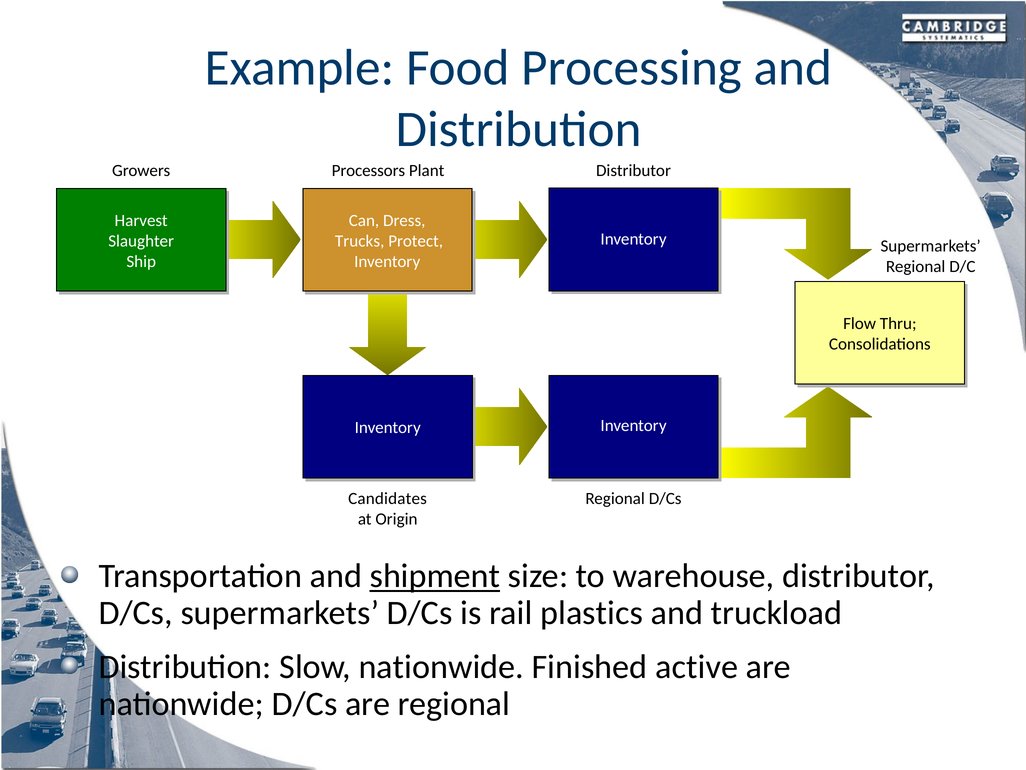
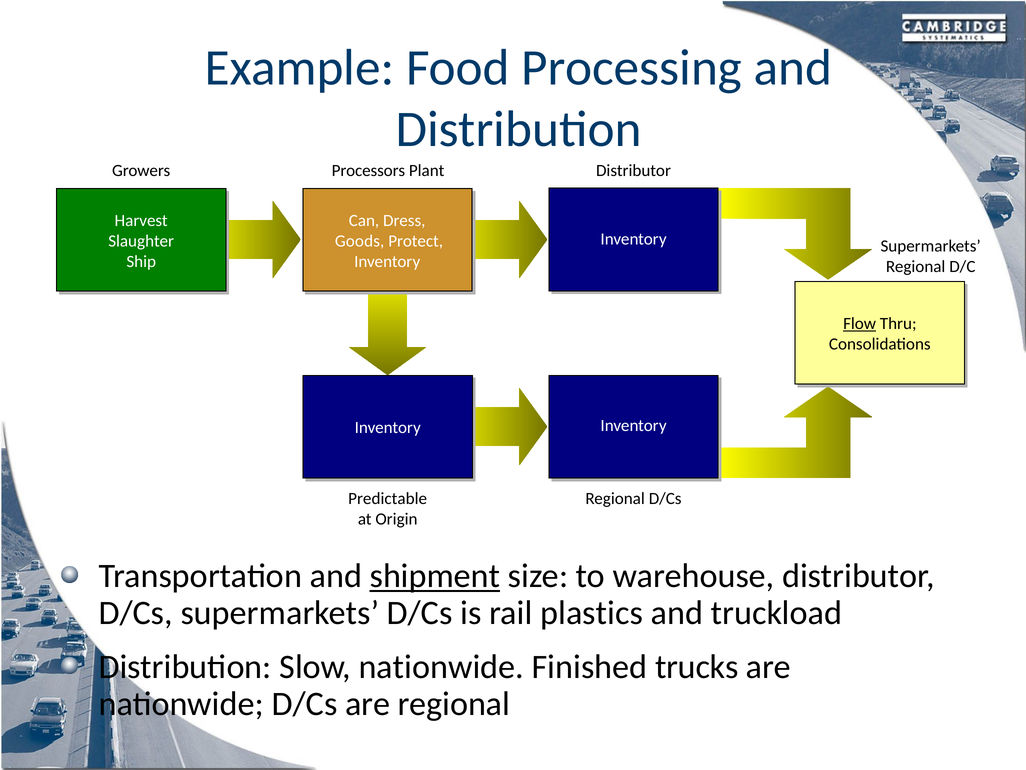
Trucks: Trucks -> Goods (360, 241)
Flow underline: none -> present (860, 324)
Candidates: Candidates -> Predictable (388, 498)
active: active -> trucks (697, 667)
